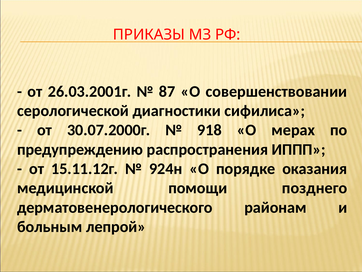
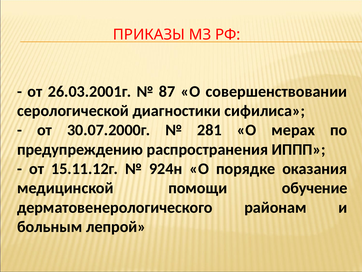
918: 918 -> 281 (209, 130)
позднего: позднего -> обучение (315, 188)
